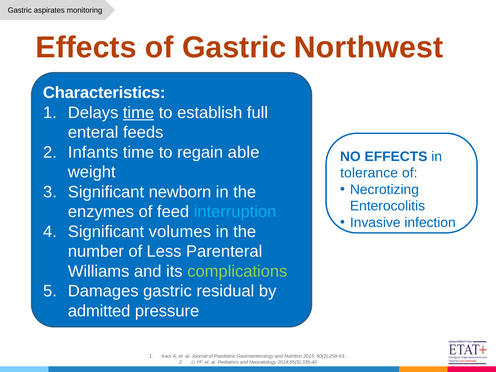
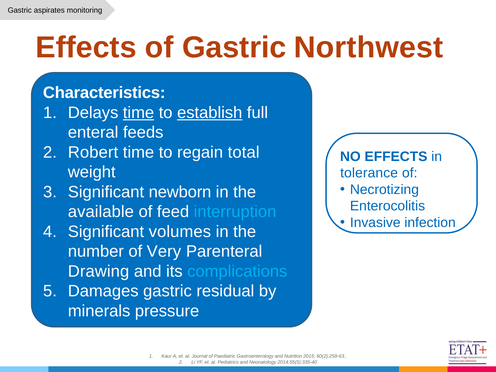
establish underline: none -> present (210, 113)
Infants: Infants -> Robert (93, 152)
able: able -> total (244, 152)
enzymes: enzymes -> available (101, 212)
Less: Less -> Very (164, 252)
Williams: Williams -> Drawing (99, 271)
complications colour: light green -> light blue (237, 271)
admitted: admitted -> minerals (99, 311)
